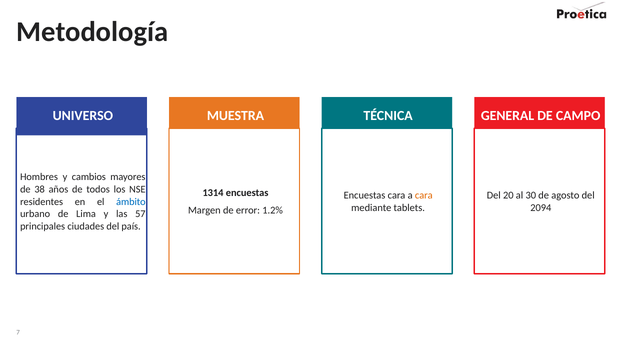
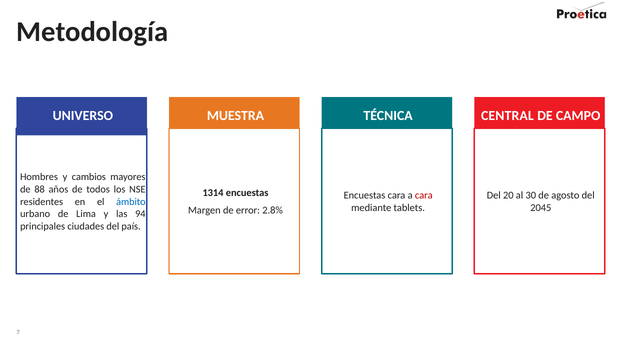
GENERAL: GENERAL -> CENTRAL (507, 116)
38: 38 -> 88 (40, 189)
cara colour: orange -> red (424, 195)
2094: 2094 -> 2045 (541, 208)
1.2%: 1.2% -> 2.8% (273, 211)
57: 57 -> 94 (140, 214)
